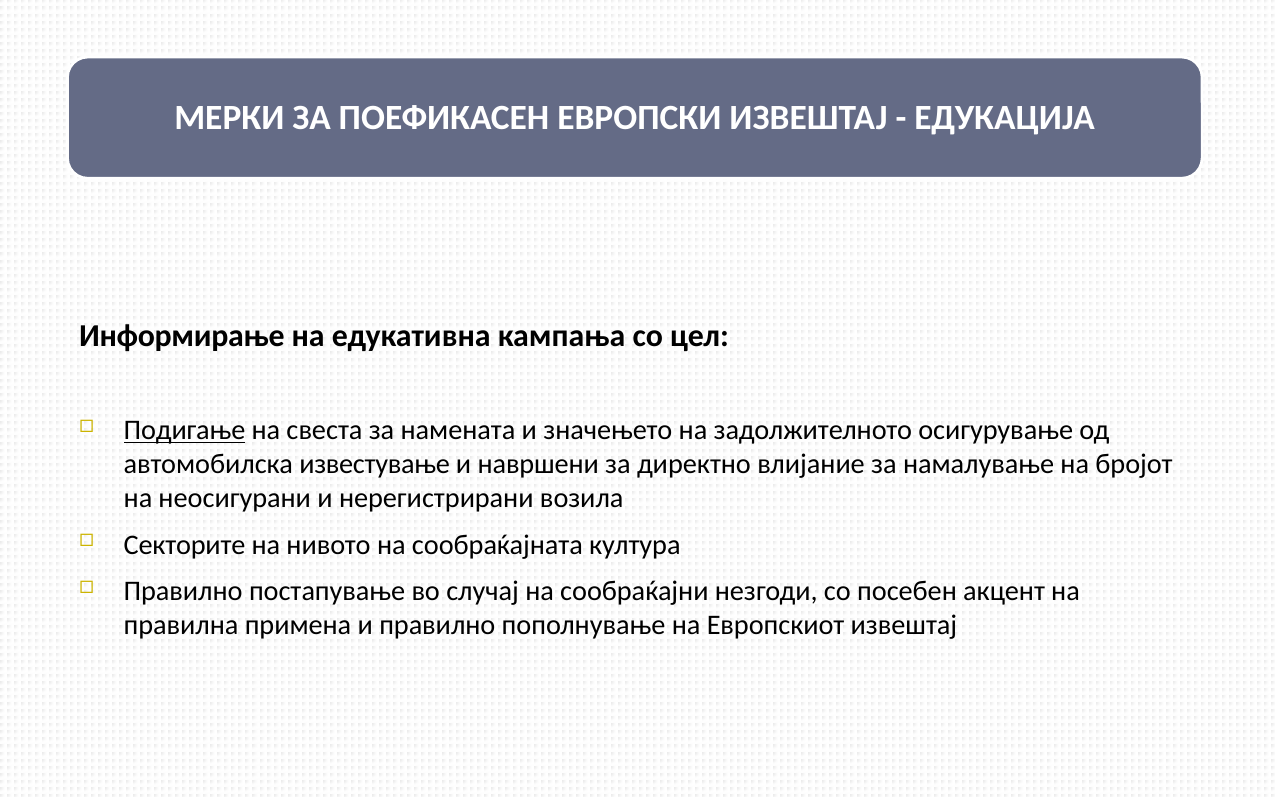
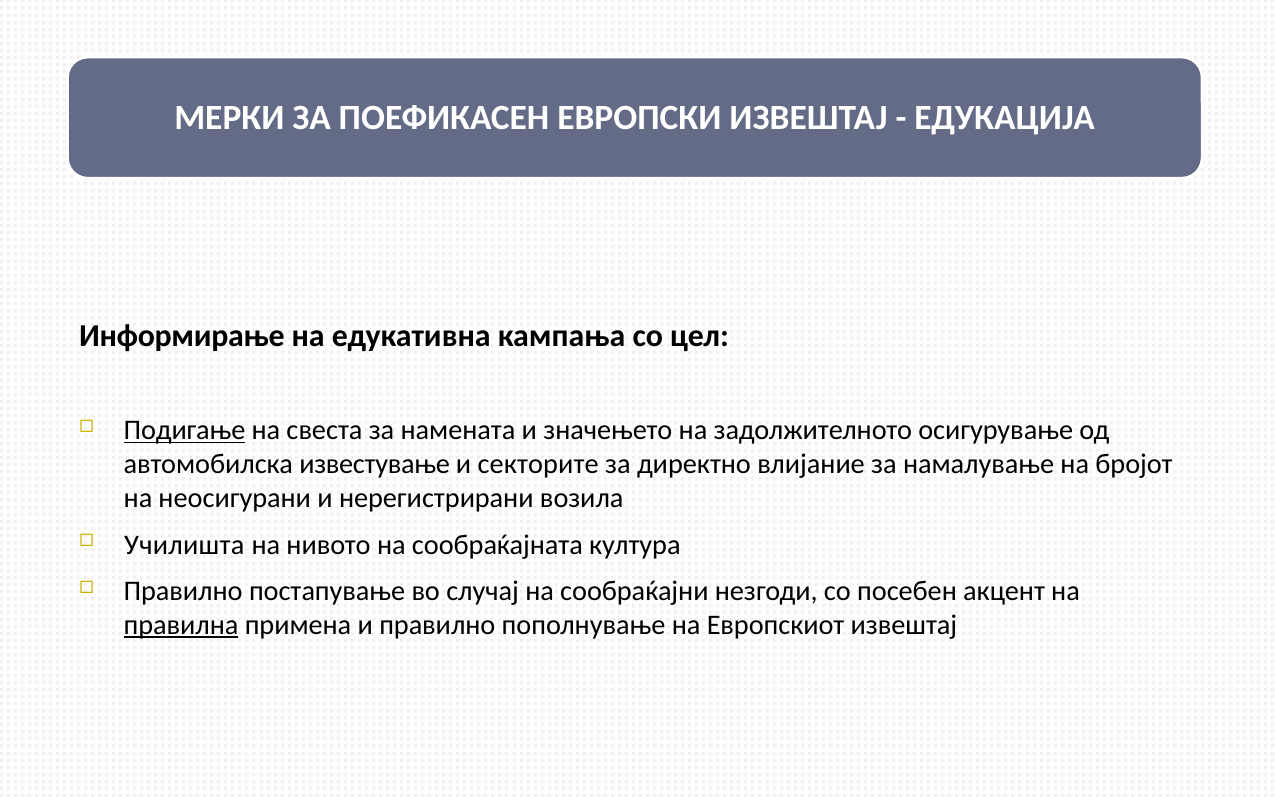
навршени: навршени -> секторите (538, 464)
Секторите: Секторите -> Училишта (184, 545)
правилна underline: none -> present (181, 625)
